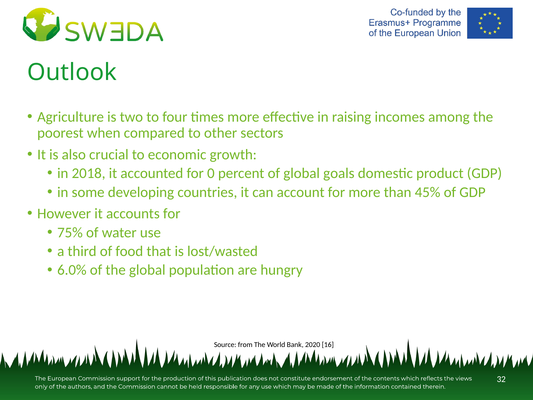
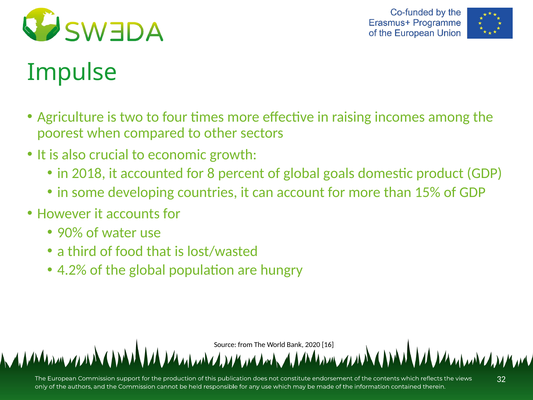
Outlook: Outlook -> Impulse (72, 72)
0: 0 -> 8 (211, 173)
45%: 45% -> 15% (428, 192)
75%: 75% -> 90% (70, 232)
6.0%: 6.0% -> 4.2% (72, 270)
